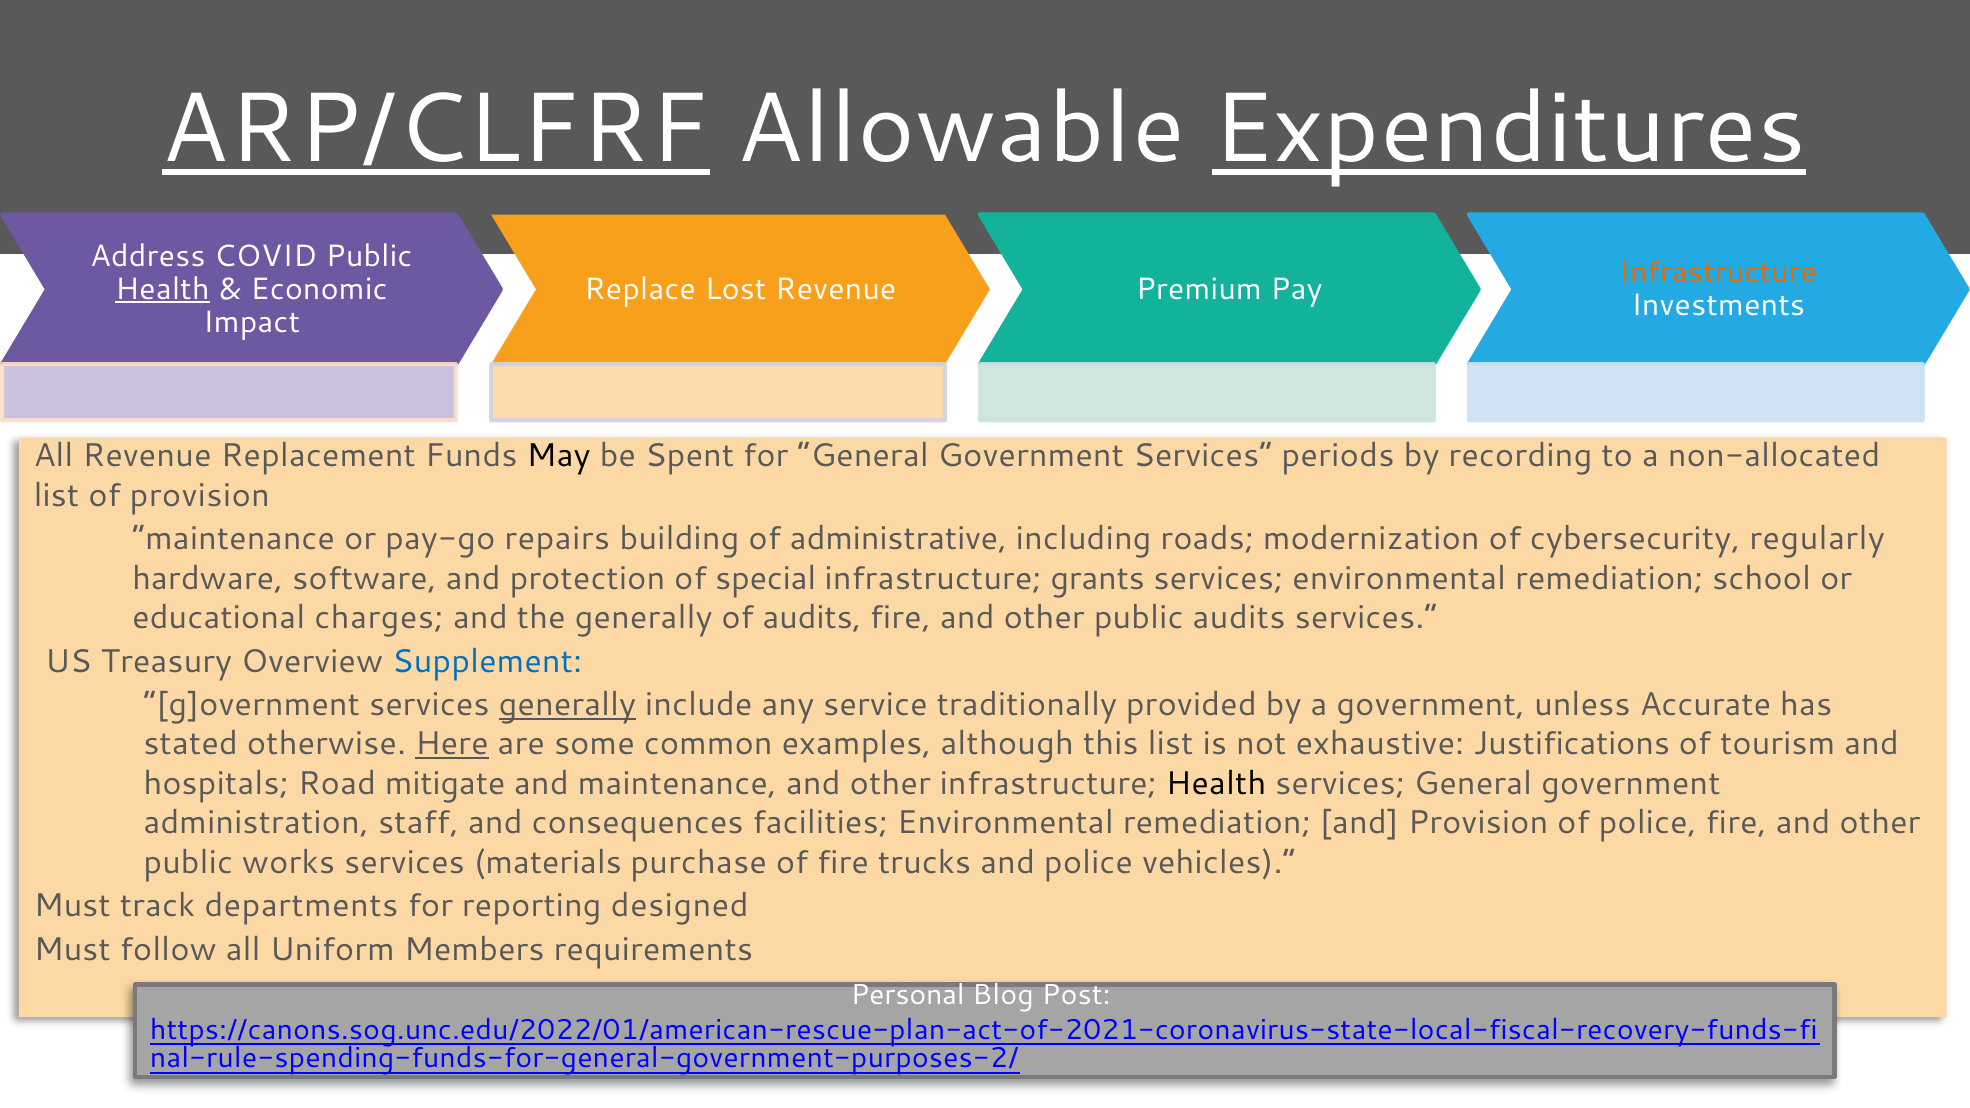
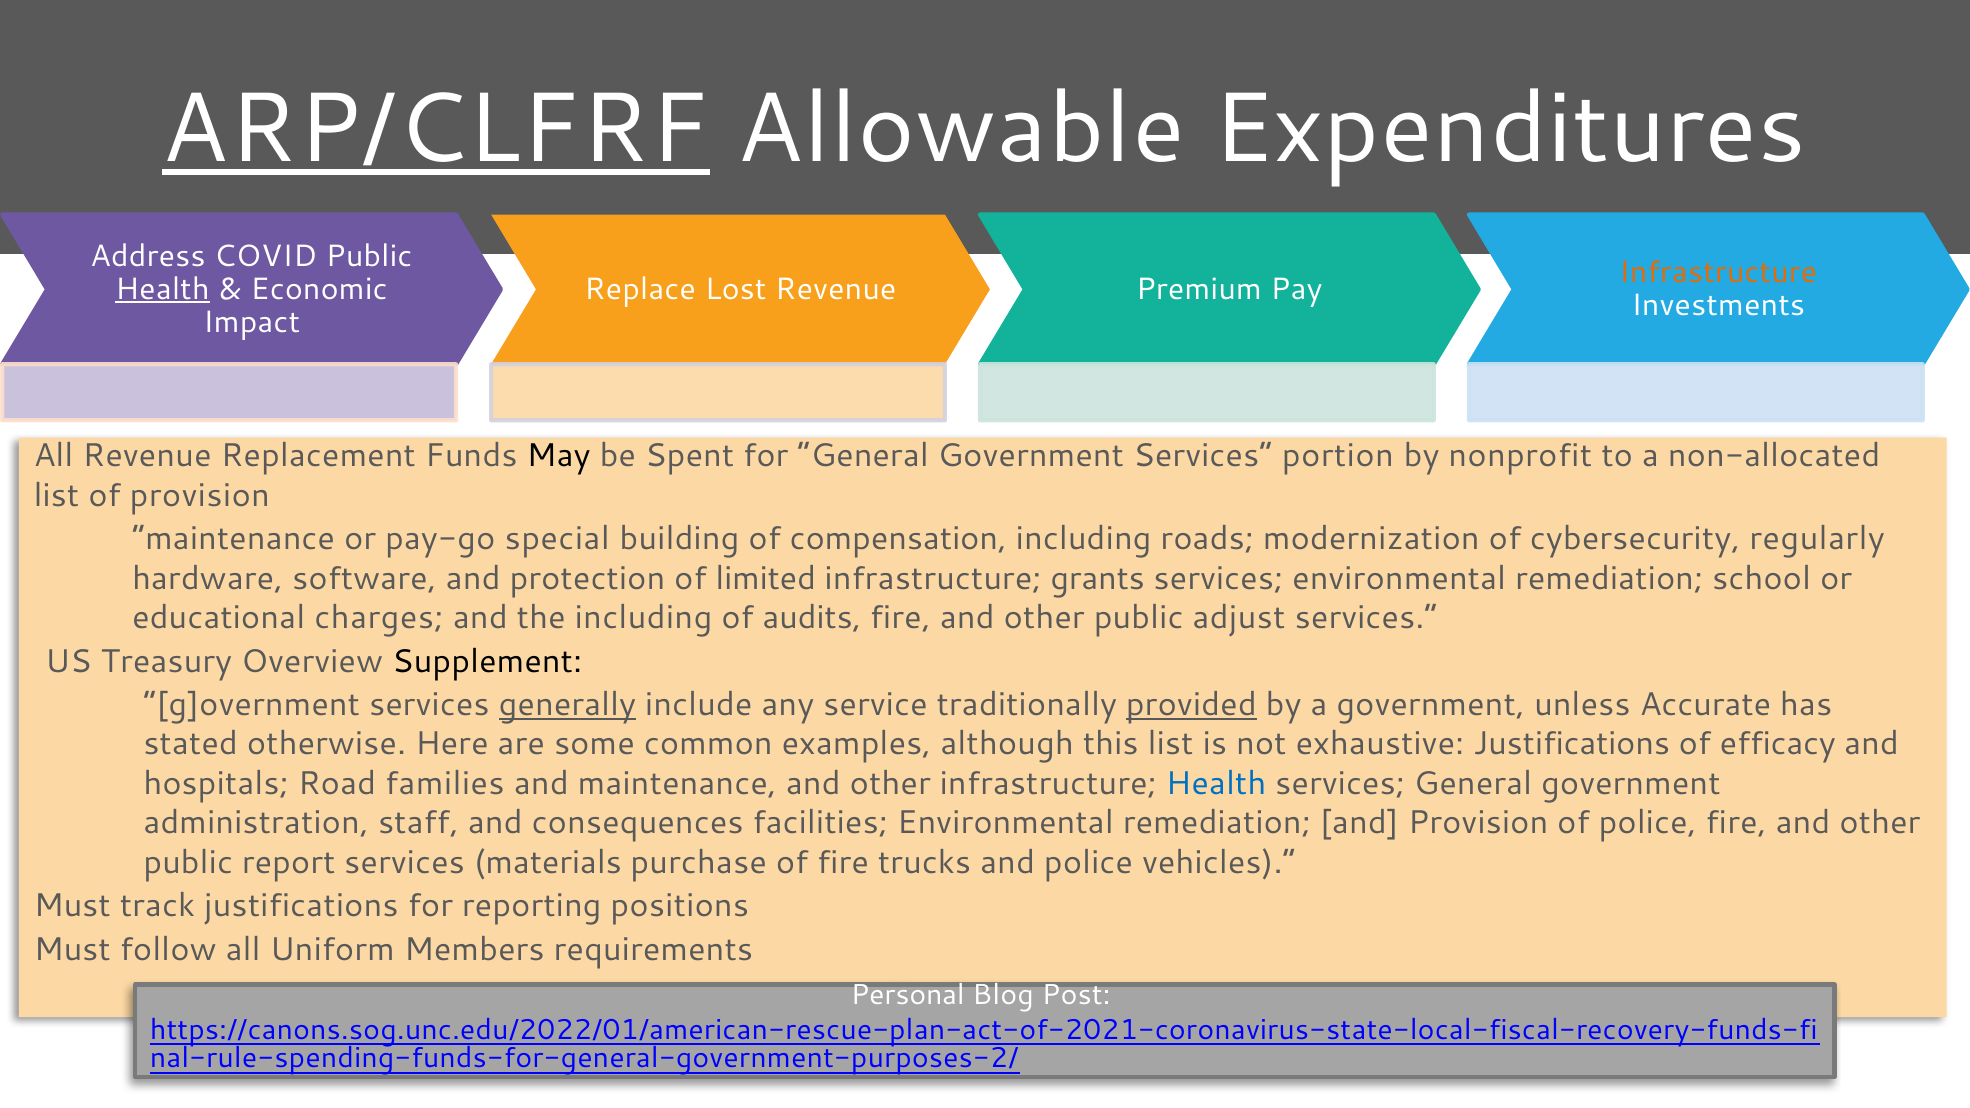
Expenditures underline: present -> none (1509, 130)
periods: periods -> portion (1338, 456)
recording: recording -> nonprofit (1520, 456)
repairs: repairs -> special (557, 539)
administrative: administrative -> compensation (898, 539)
special: special -> limited (766, 579)
the generally: generally -> including (644, 618)
public audits: audits -> adjust (1239, 618)
Supplement colour: blue -> black (487, 661)
provided underline: none -> present (1191, 705)
Here underline: present -> none (452, 744)
tourism: tourism -> efficacy (1778, 744)
mitigate: mitigate -> families (445, 784)
Health colour: black -> blue (1216, 784)
works: works -> report (289, 863)
track departments: departments -> justifications (301, 906)
designed: designed -> positions (680, 906)
